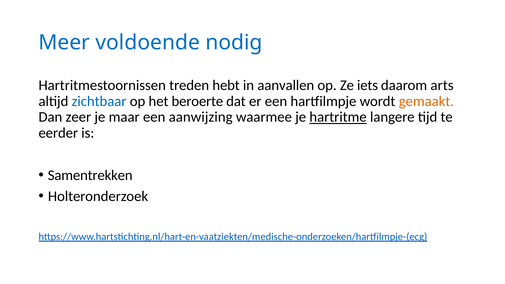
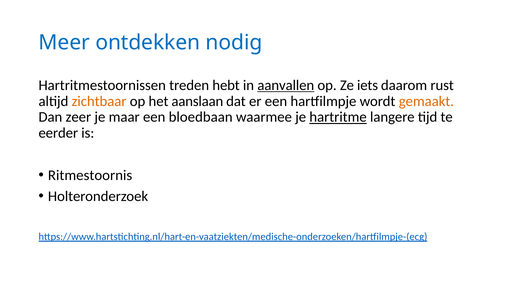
voldoende: voldoende -> ontdekken (148, 42)
aanvallen underline: none -> present (286, 85)
arts: arts -> rust (442, 85)
zichtbaar colour: blue -> orange (99, 101)
beroerte: beroerte -> aanslaan (197, 101)
aanwijzing: aanwijzing -> bloedbaan (201, 117)
Samentrekken: Samentrekken -> Ritmestoornis (90, 175)
